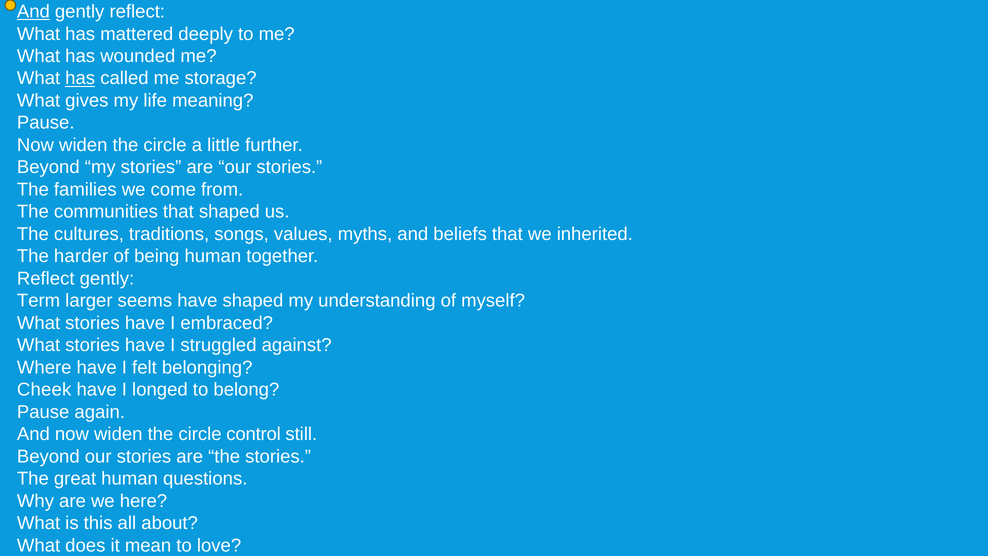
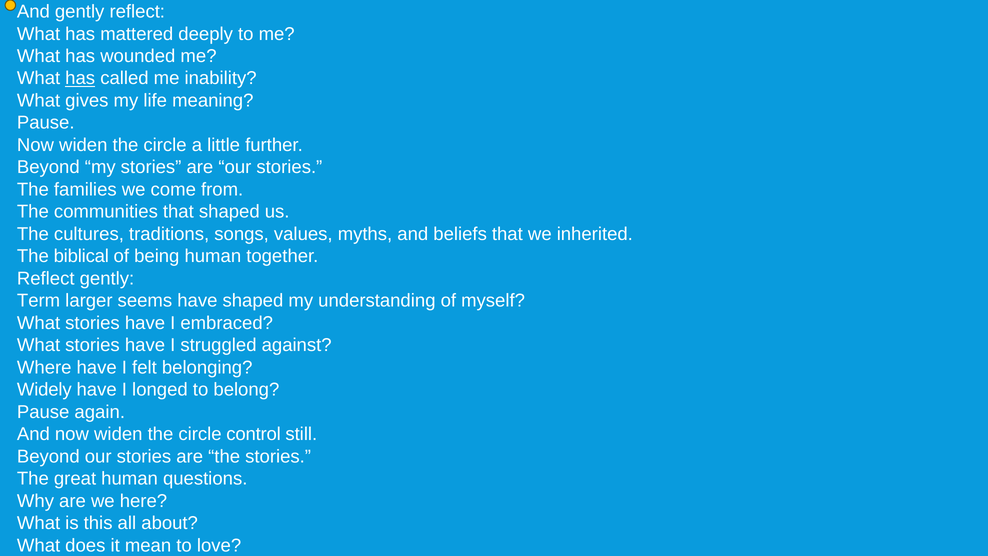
And underline: present -> none (33, 12)
storage: storage -> inability (221, 78)
harder: harder -> biblical (81, 256)
Cheek: Cheek -> Widely (44, 390)
